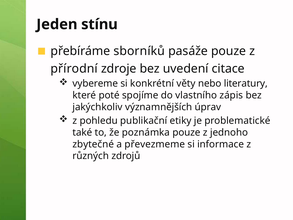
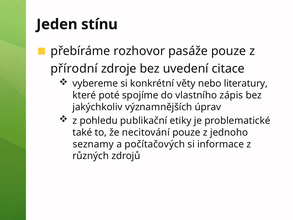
sborníků: sborníků -> rozhovor (139, 51)
poznámka: poznámka -> necitování (146, 132)
zbytečné: zbytečné -> seznamy (93, 144)
převezmeme: převezmeme -> počítačových (155, 144)
